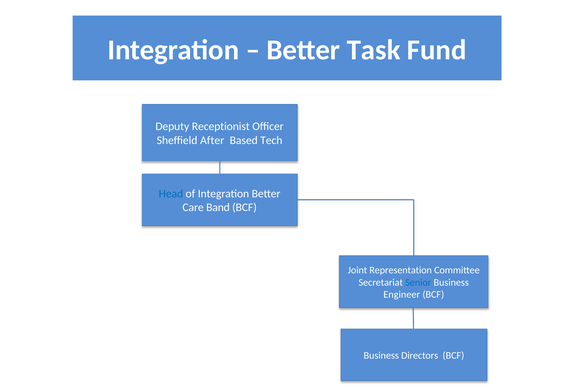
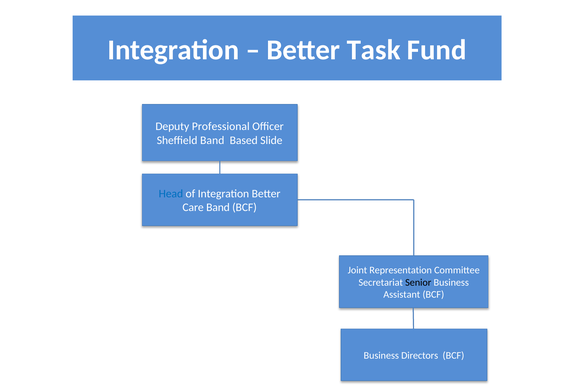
Receptionist: Receptionist -> Professional (221, 127)
Sheffield After: After -> Band (212, 140)
Tech: Tech -> Slide (271, 140)
Senior colour: blue -> black (418, 282)
Engineer: Engineer -> Assistant (402, 295)
